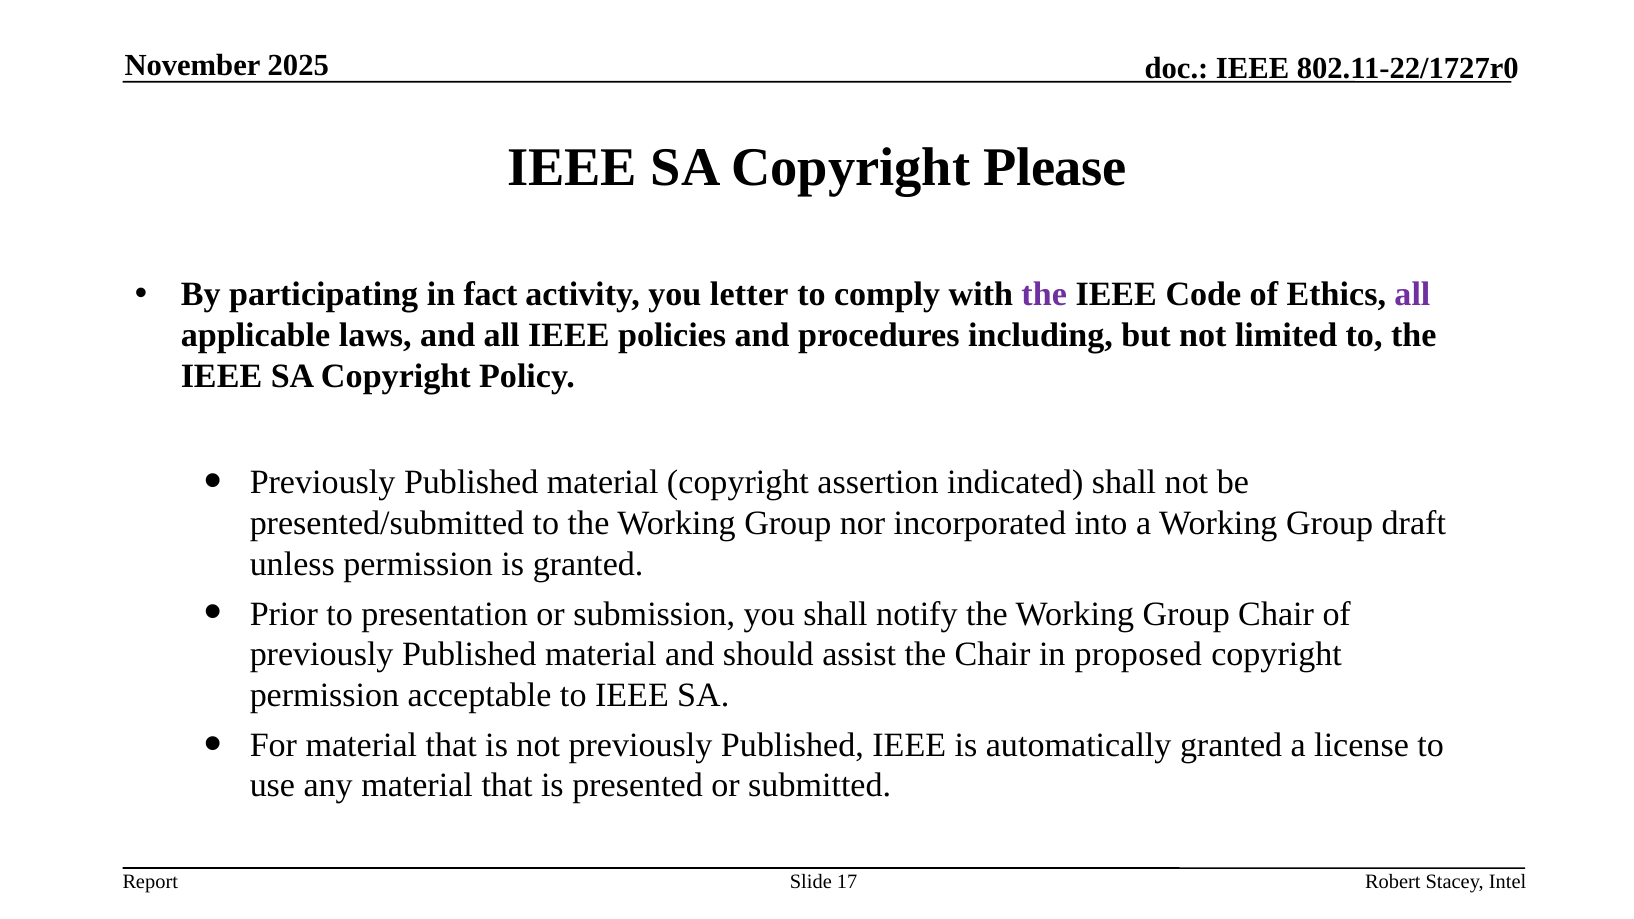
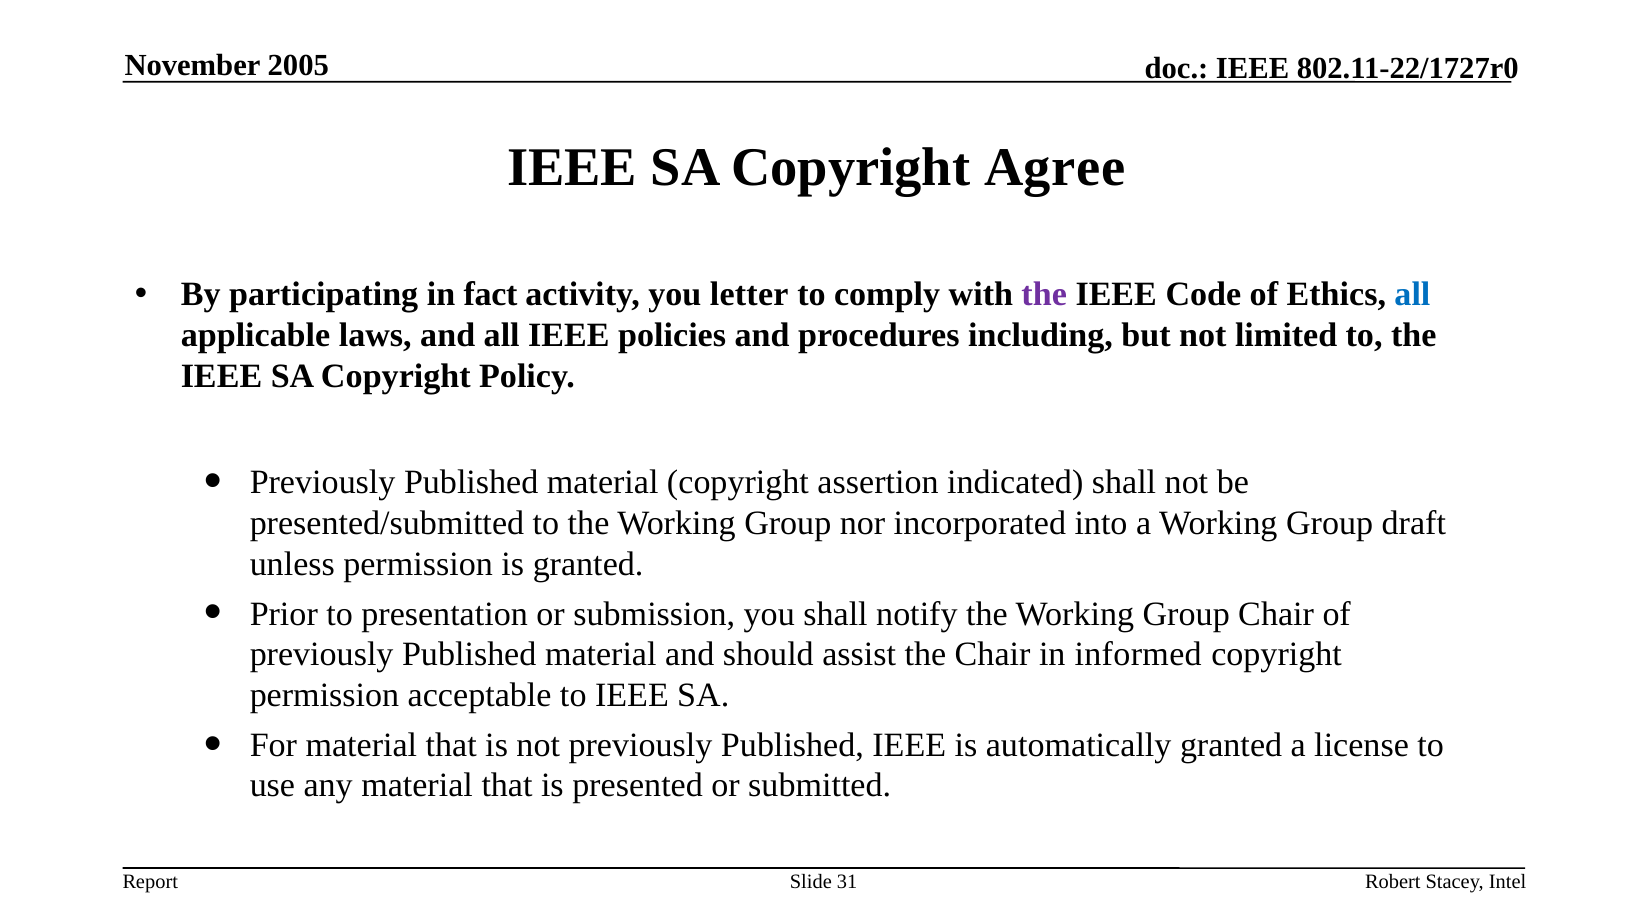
2025: 2025 -> 2005 (298, 65)
Please: Please -> Agree (1055, 167)
all colour: purple -> blue (1412, 295)
proposed: proposed -> informed (1138, 655)
17: 17 -> 31 (847, 882)
